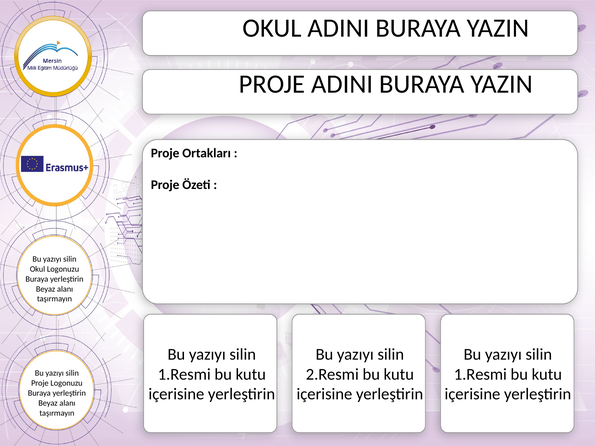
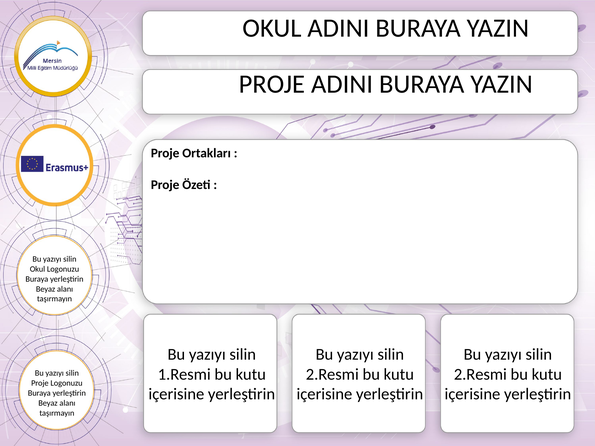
1.Resmi: 1.Resmi -> 2.Resmi (480, 374)
